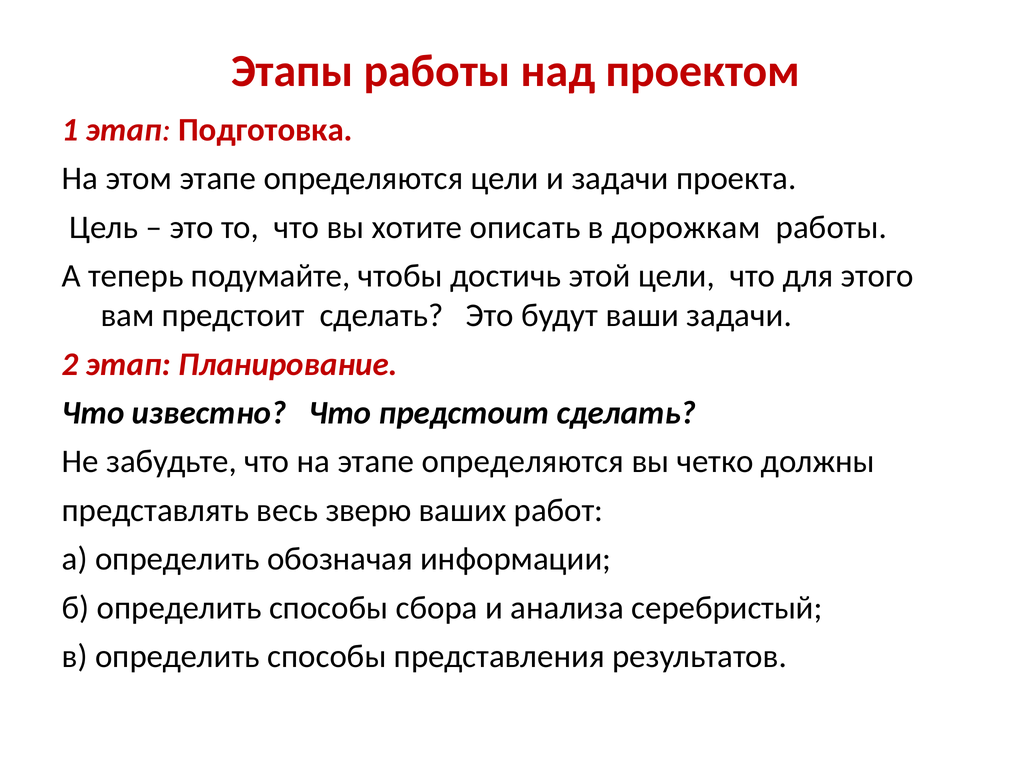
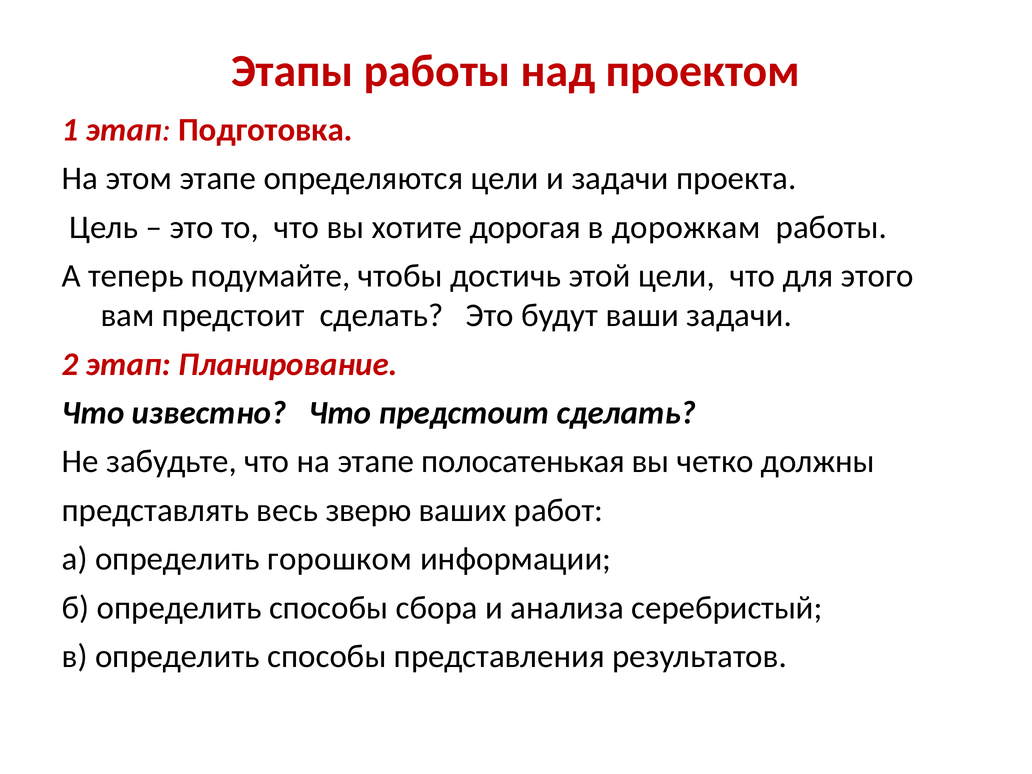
описать: описать -> дорогая (525, 227)
на этапе определяются: определяются -> полосатенькая (523, 462)
обозначая: обозначая -> горошком (340, 559)
